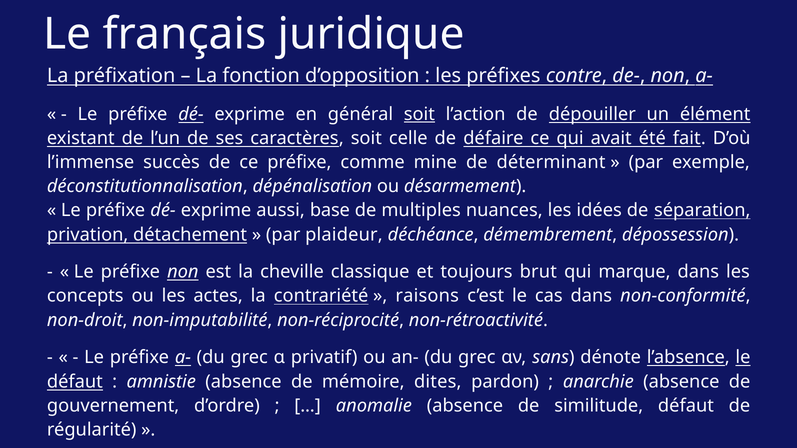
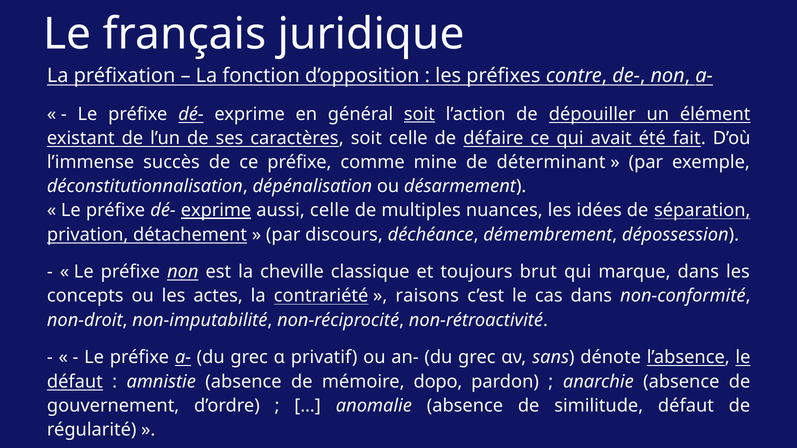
exprime underline: none -> present (216, 211)
aussi base: base -> celle (330, 211)
plaideur: plaideur -> discours (344, 235)
dites: dites -> dopo (438, 382)
